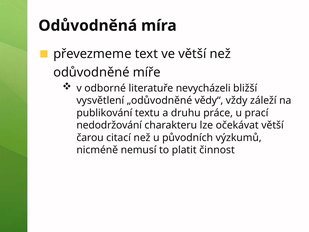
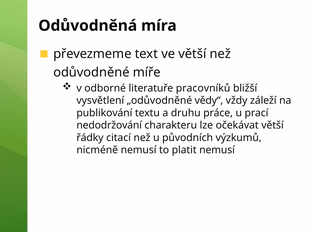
nevycházeli: nevycházeli -> pracovníků (203, 88)
čarou: čarou -> řádky (90, 137)
platit činnost: činnost -> nemusí (217, 150)
